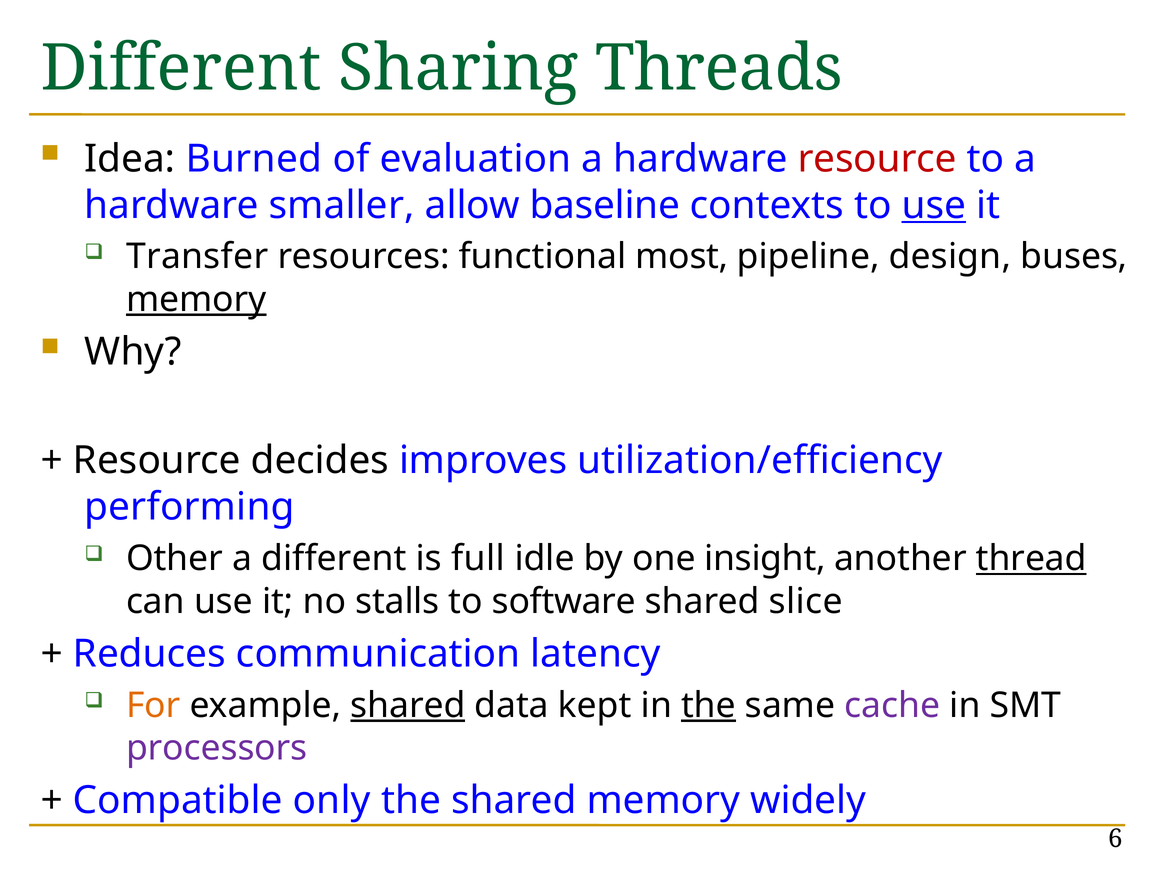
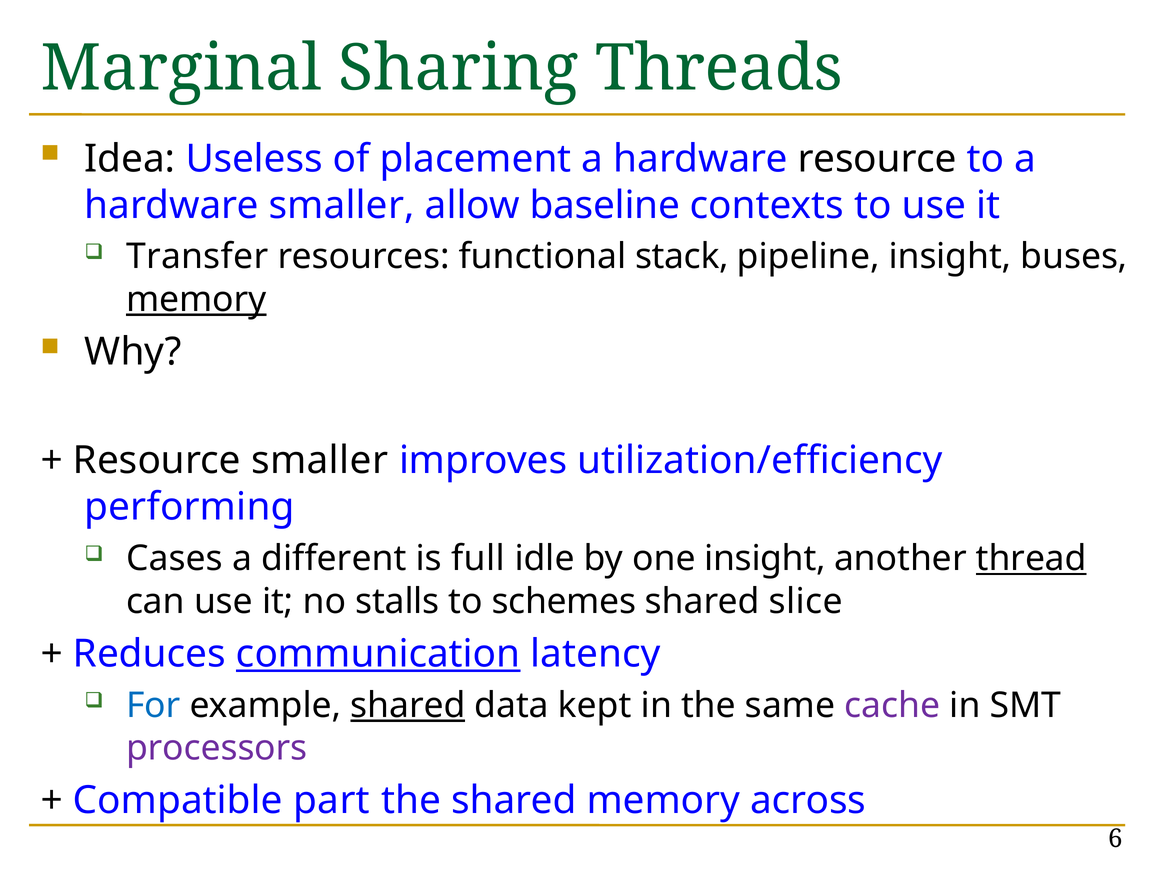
Different: Different -> Marginal (181, 69)
Burned: Burned -> Useless (254, 159)
evaluation: evaluation -> placement (476, 159)
resource colour: red -> black (877, 159)
use underline: present -> none (934, 205)
most: most -> stack (682, 257)
pipeline design: design -> insight (950, 257)
Resource decides: decides -> smaller (320, 461)
Other: Other -> Cases (174, 559)
software: software -> schemes (564, 601)
communication underline: none -> present (378, 654)
For colour: orange -> blue (153, 705)
the underline: present -> none (708, 705)
only: only -> part (332, 801)
widely: widely -> across (808, 801)
